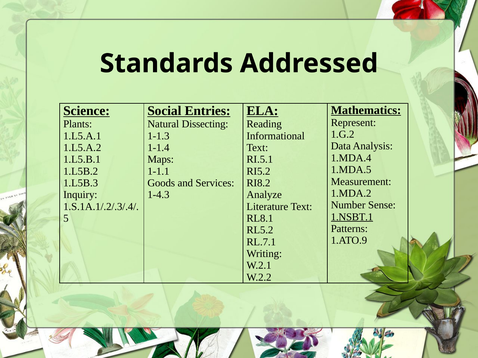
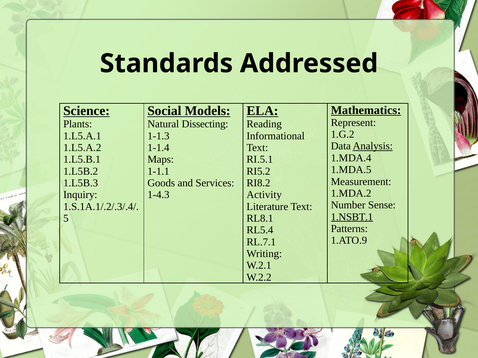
Entries: Entries -> Models (208, 111)
Analysis underline: none -> present (373, 146)
Analyze: Analyze -> Activity (264, 195)
RL5.2: RL5.2 -> RL5.4 (260, 230)
